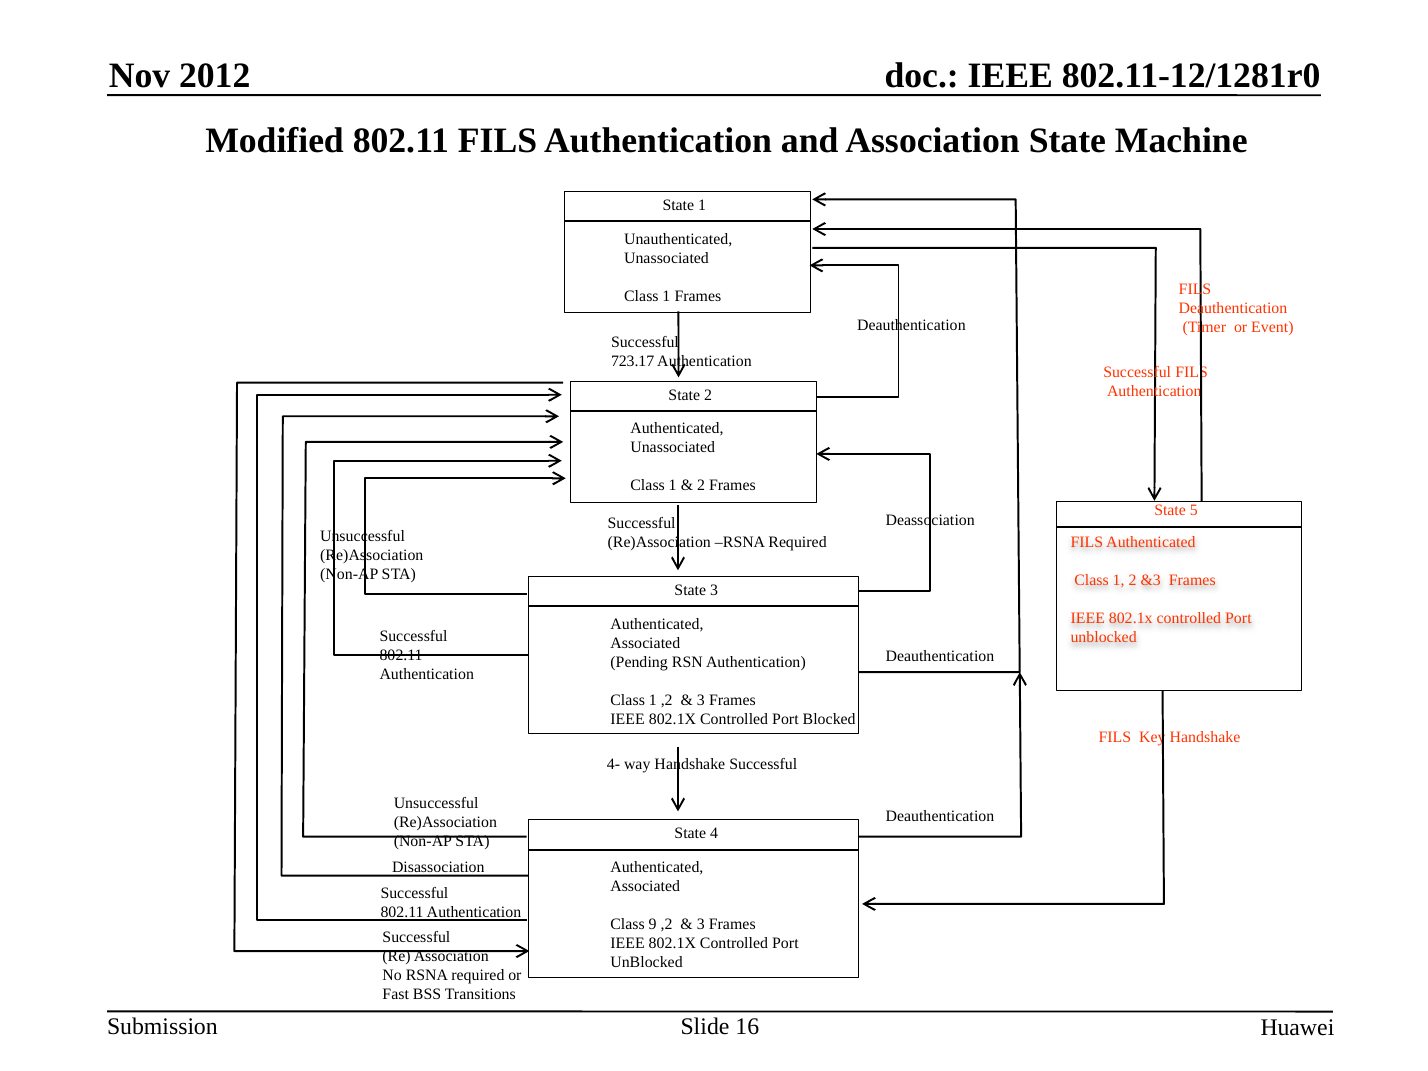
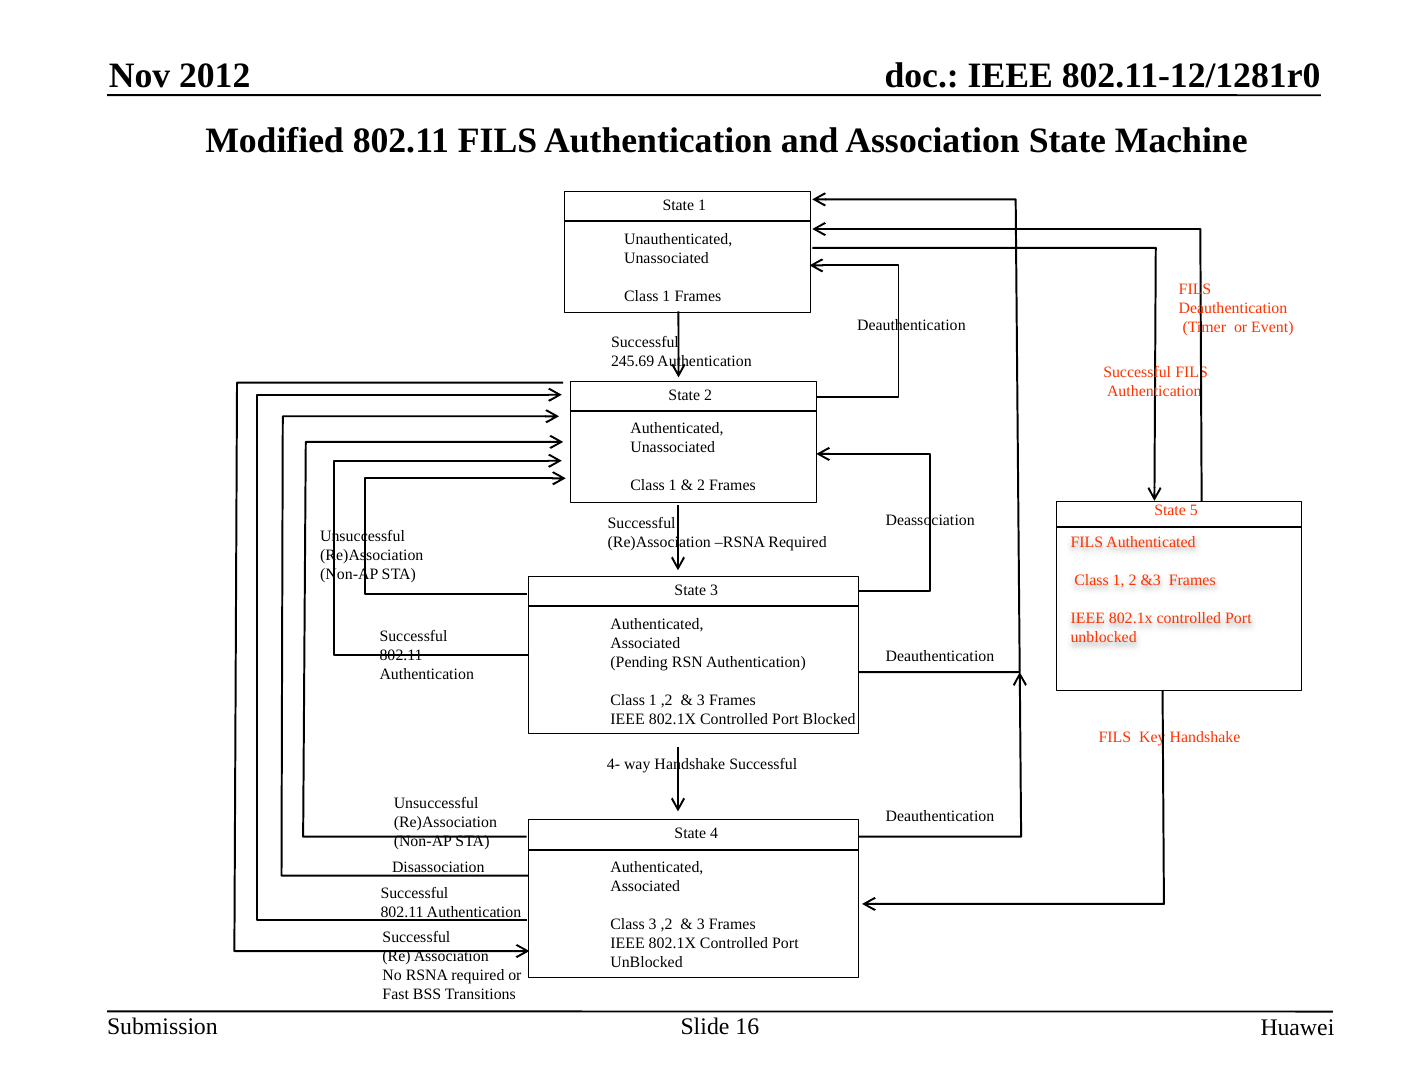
723.17: 723.17 -> 245.69 (633, 361)
Class 9: 9 -> 3 (653, 924)
